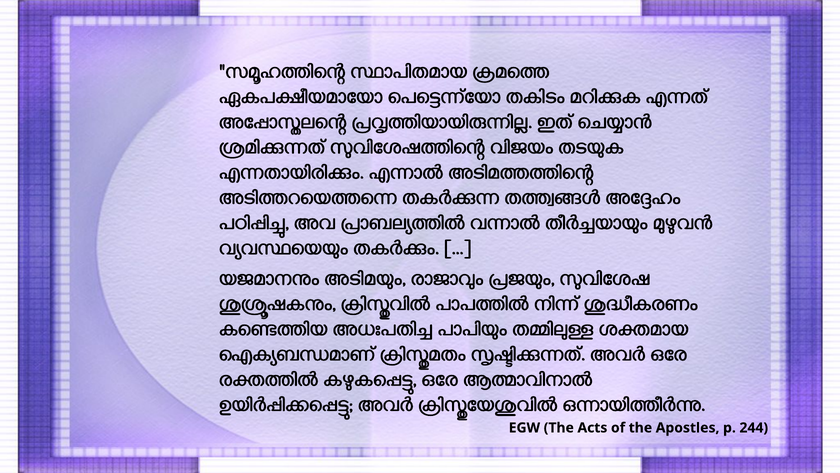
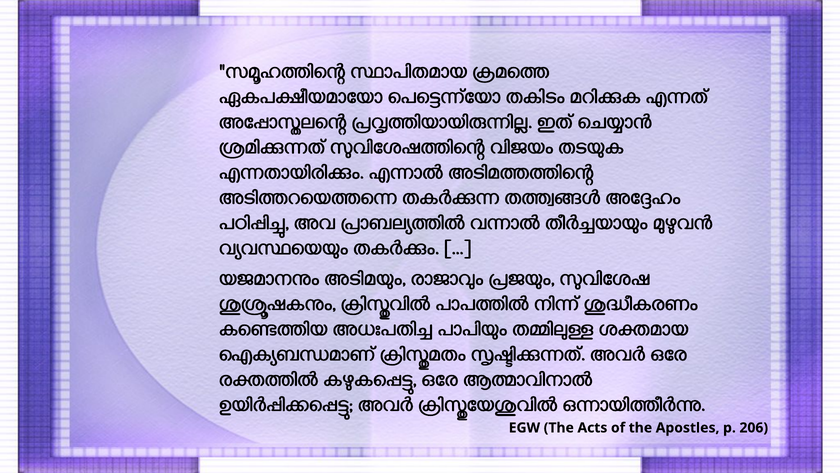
244: 244 -> 206 (754, 427)
